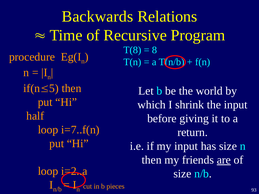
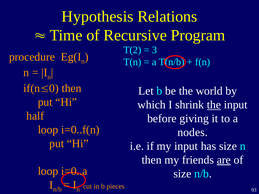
Backwards: Backwards -> Hypothesis (98, 16)
T(8: T(8 -> T(2 (132, 50)
8: 8 -> 3 (154, 50)
5: 5 -> 0 (54, 88)
the underline: none -> present (214, 105)
i=7..f(n: i=7..f(n -> i=0..f(n (80, 130)
return: return -> nodes (193, 132)
i=2..a: i=2..a -> i=0..a (74, 171)
